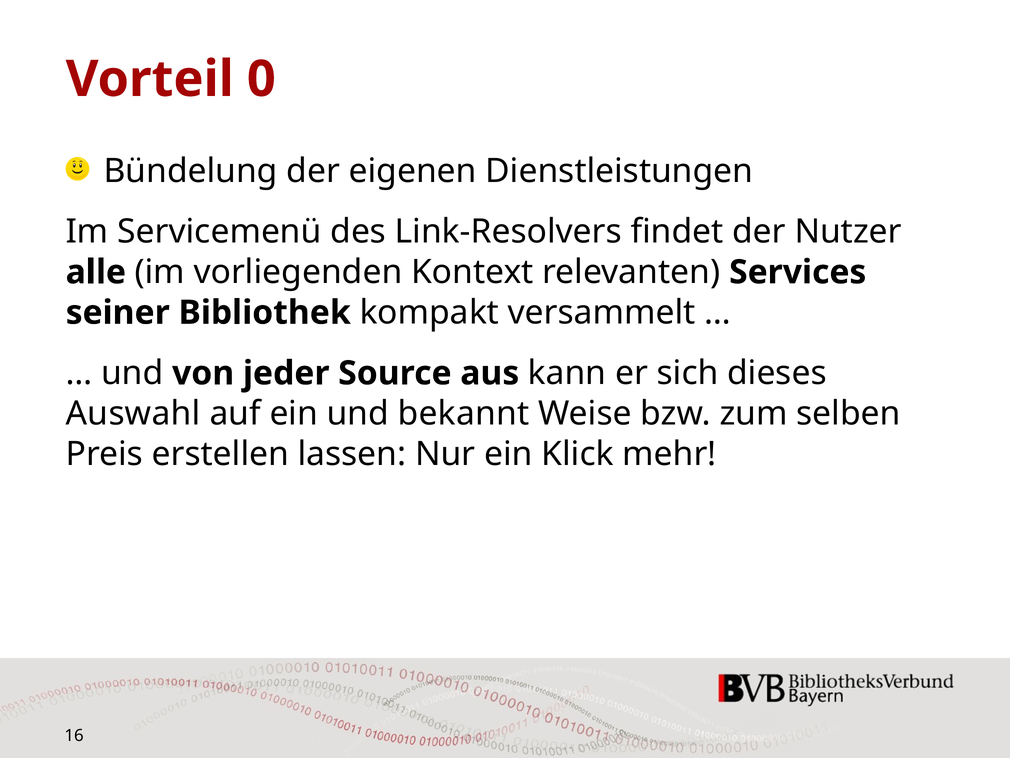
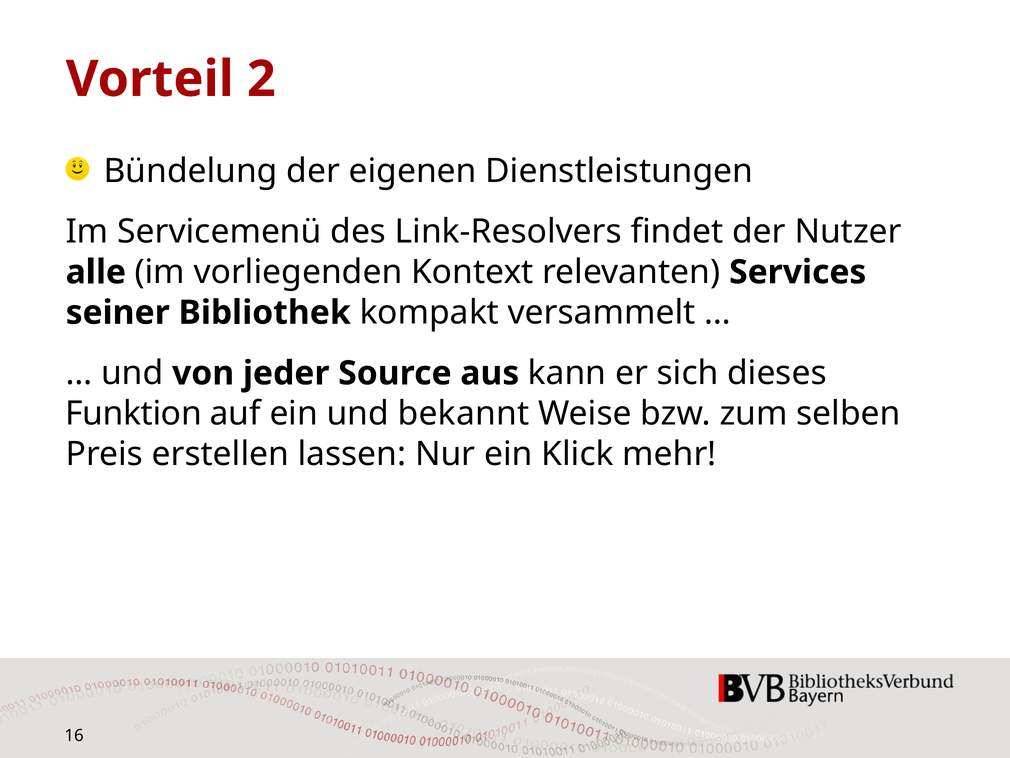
0: 0 -> 2 (261, 79)
Auswahl: Auswahl -> Funktion (133, 413)
